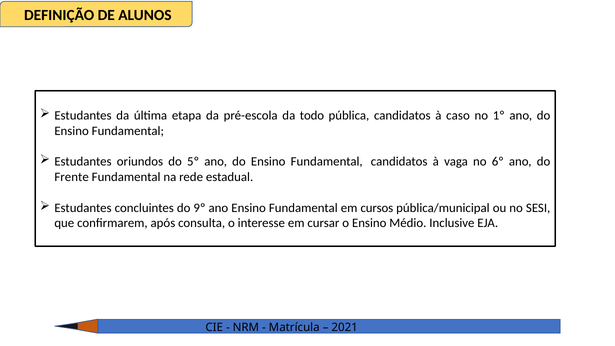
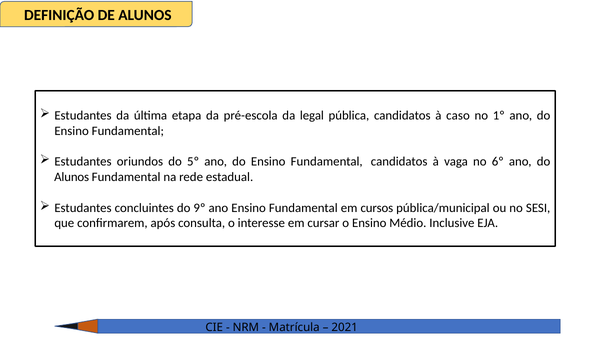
todo: todo -> legal (312, 116)
Frente: Frente -> Alunos (72, 177)
